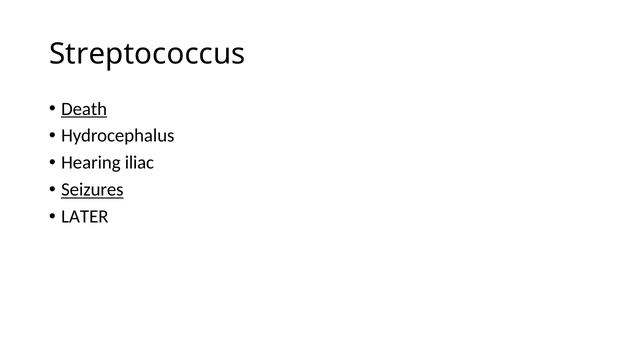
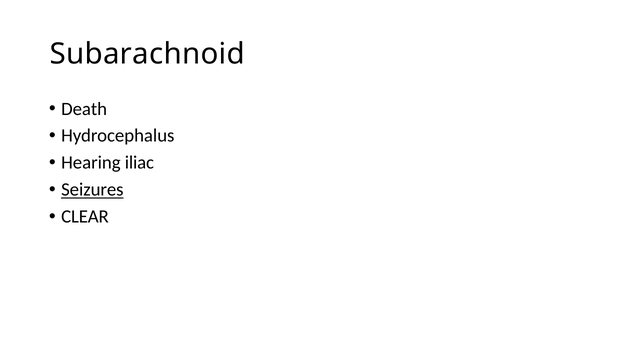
Streptococcus: Streptococcus -> Subarachnoid (147, 54)
Death underline: present -> none (84, 109)
LATER: LATER -> CLEAR (85, 217)
